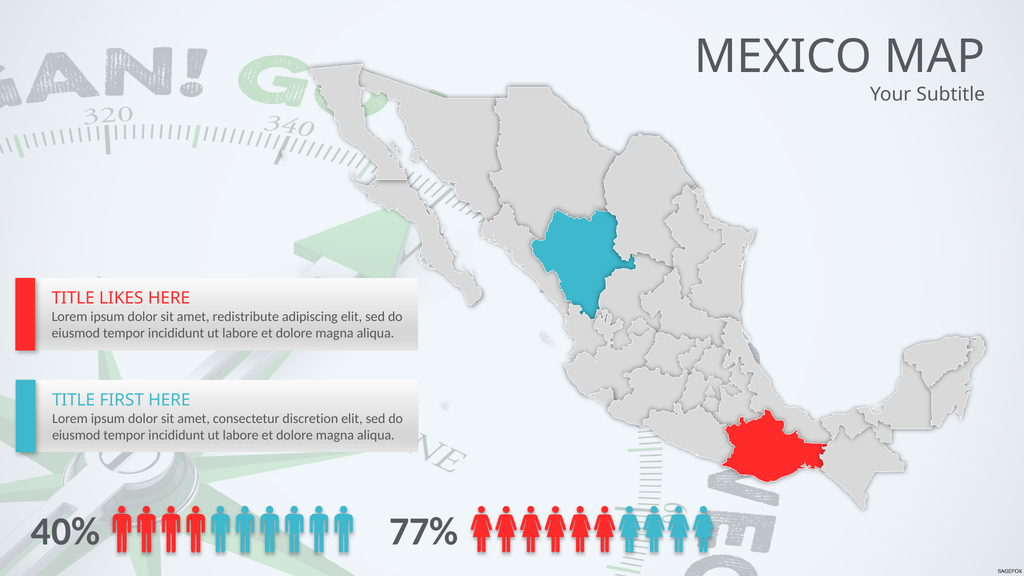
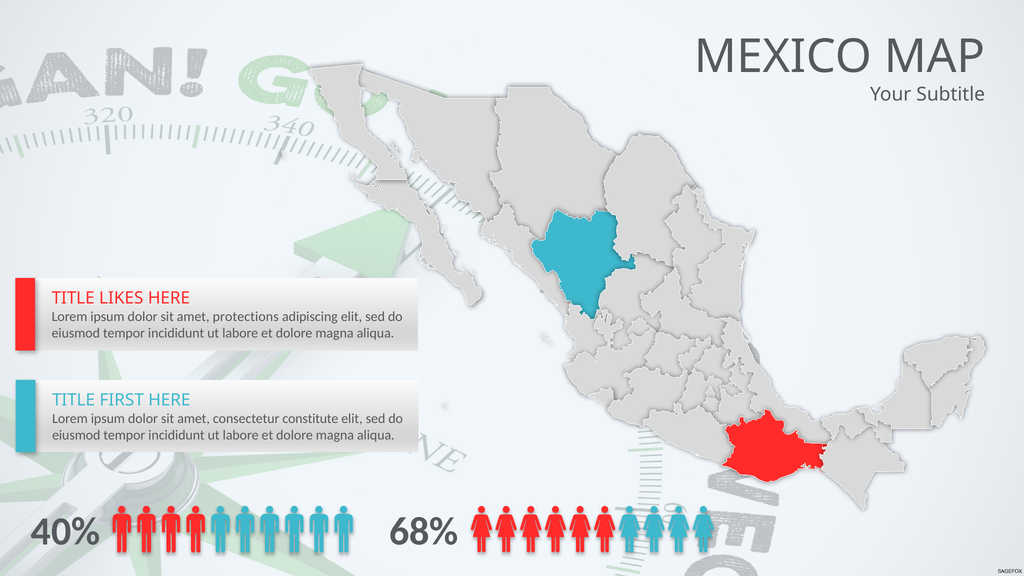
redistribute: redistribute -> protections (246, 317)
discretion: discretion -> constitute (310, 419)
77%: 77% -> 68% (424, 532)
